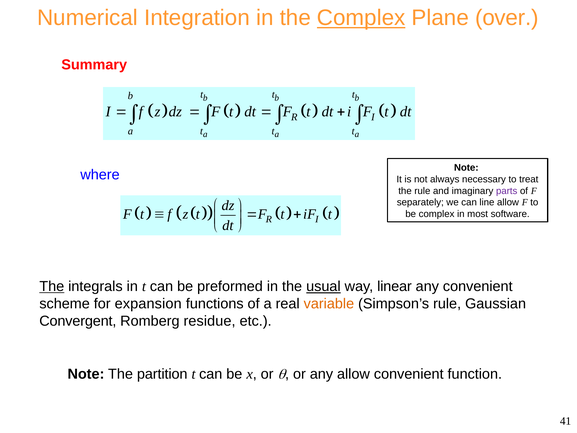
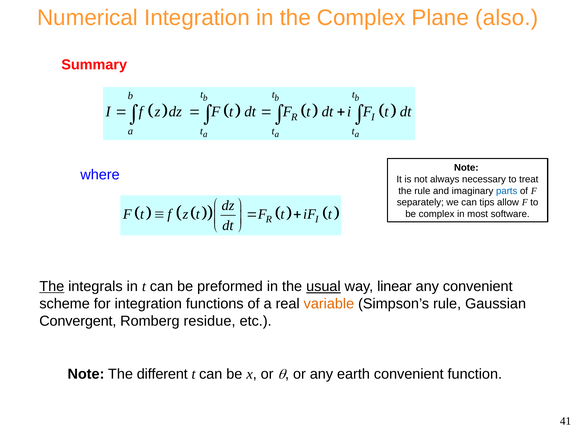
Complex underline: present -> none (361, 18)
over: over -> also (507, 18)
parts colour: purple -> blue (507, 191)
line: line -> tips (487, 202)
for expansion: expansion -> integration (148, 304)
partition: partition -> different (162, 374)
any allow: allow -> earth (353, 374)
